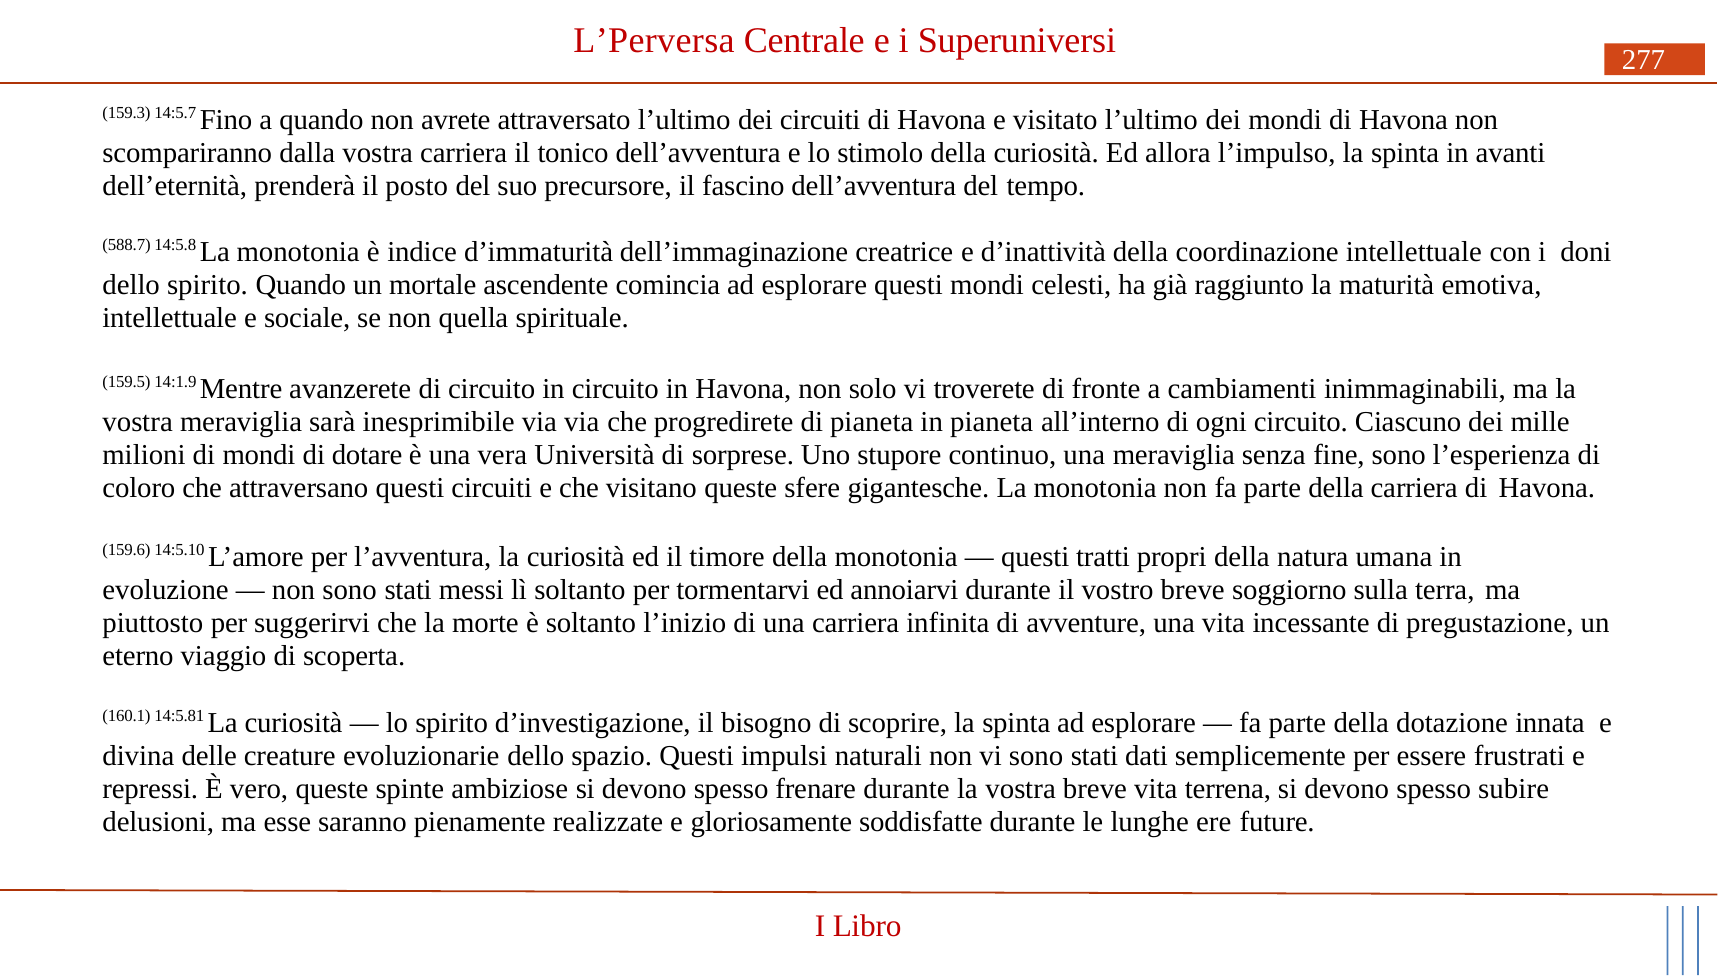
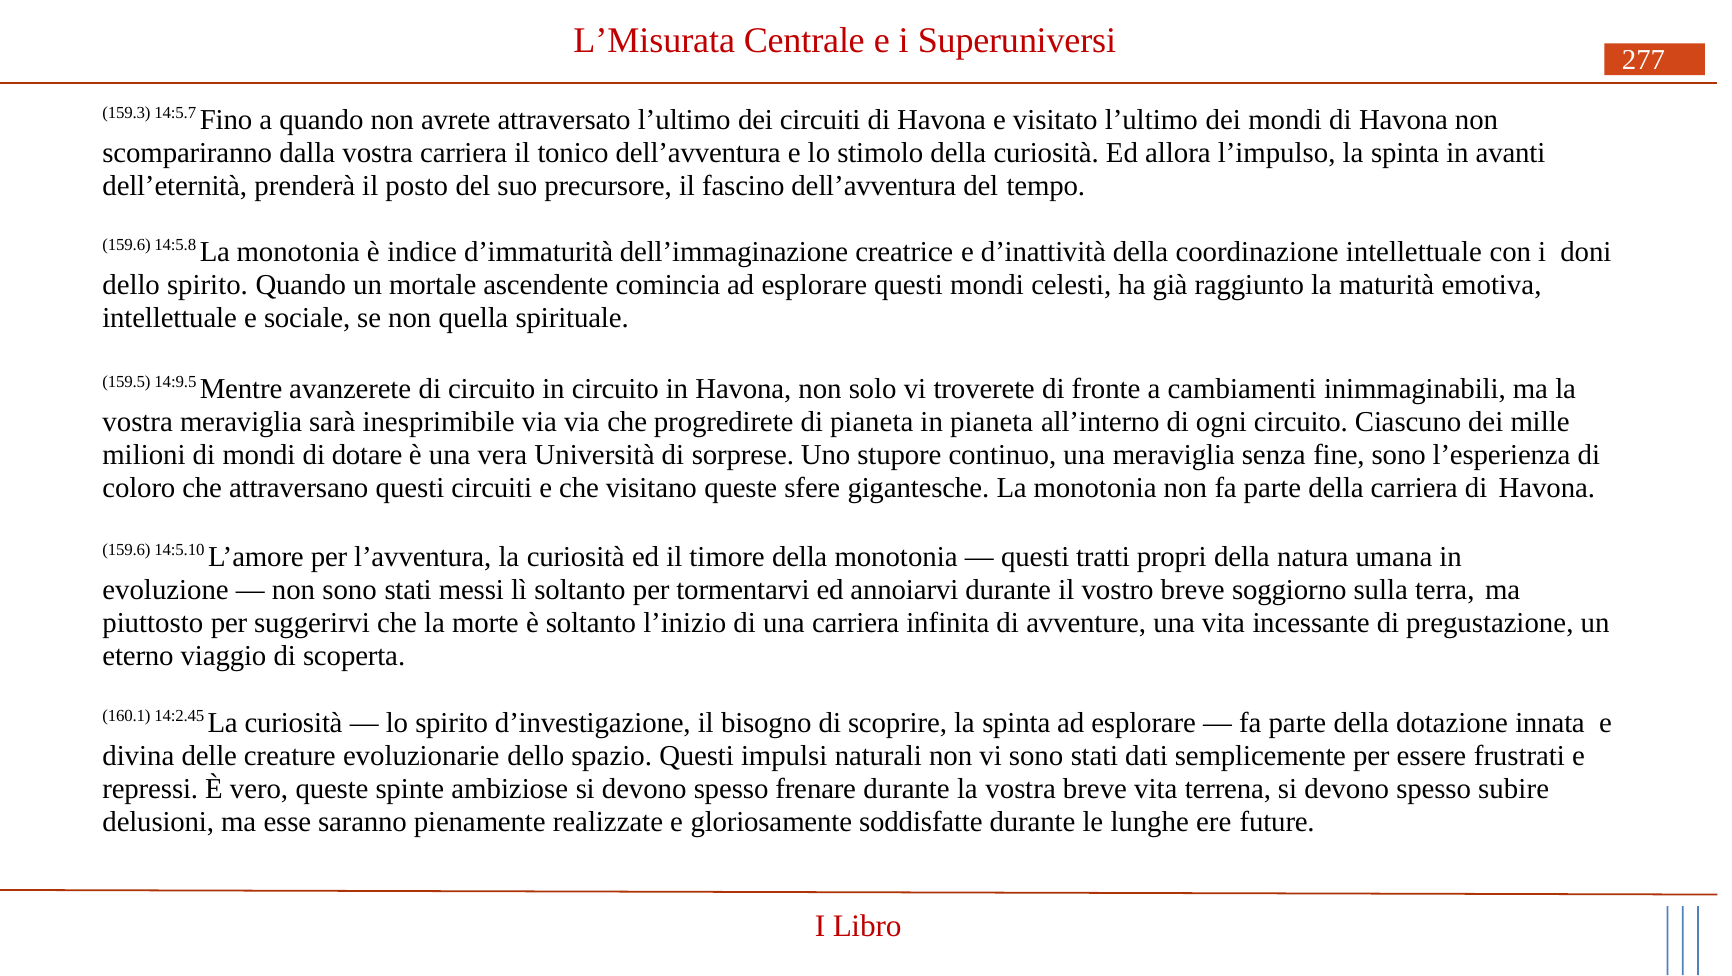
L’Perversa: L’Perversa -> L’Misurata (654, 40)
588.7: 588.7 -> 159.6 (127, 245)
14:1.9: 14:1.9 -> 14:9.5 (175, 381)
14:5.81: 14:5.81 -> 14:2.45 (179, 715)
